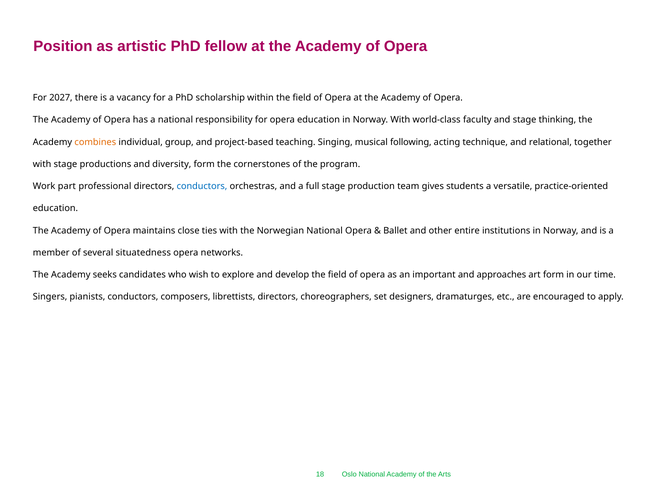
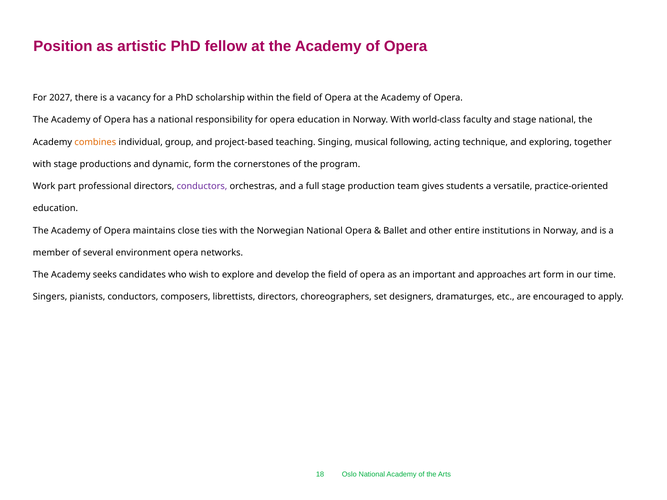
stage thinking: thinking -> national (557, 120)
relational: relational -> exploring (550, 142)
diversity: diversity -> dynamic (172, 164)
conductors colour: blue -> purple (202, 186)
situatedness: situatedness -> environment (143, 253)
